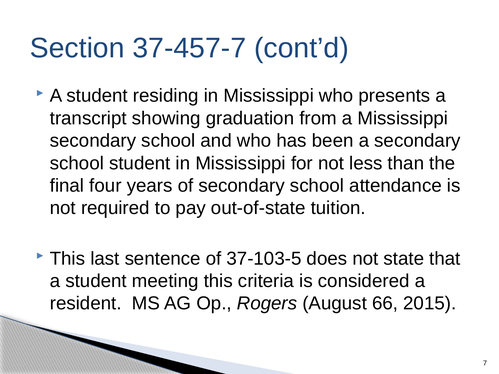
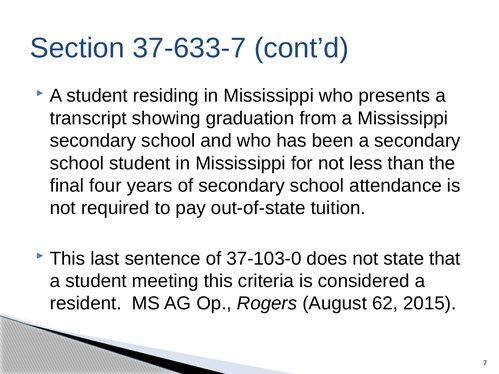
37-457-7: 37-457-7 -> 37-633-7 (189, 48)
37-103-5: 37-103-5 -> 37-103-0 (264, 259)
66: 66 -> 62 (385, 304)
